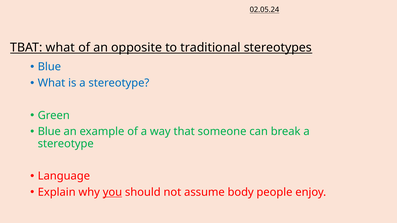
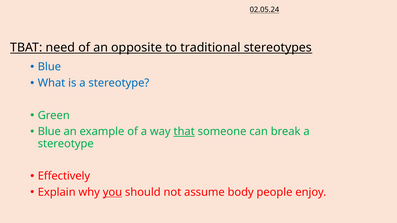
TBAT what: what -> need (60, 48)
that underline: none -> present (184, 132)
Language: Language -> Effectively (64, 176)
